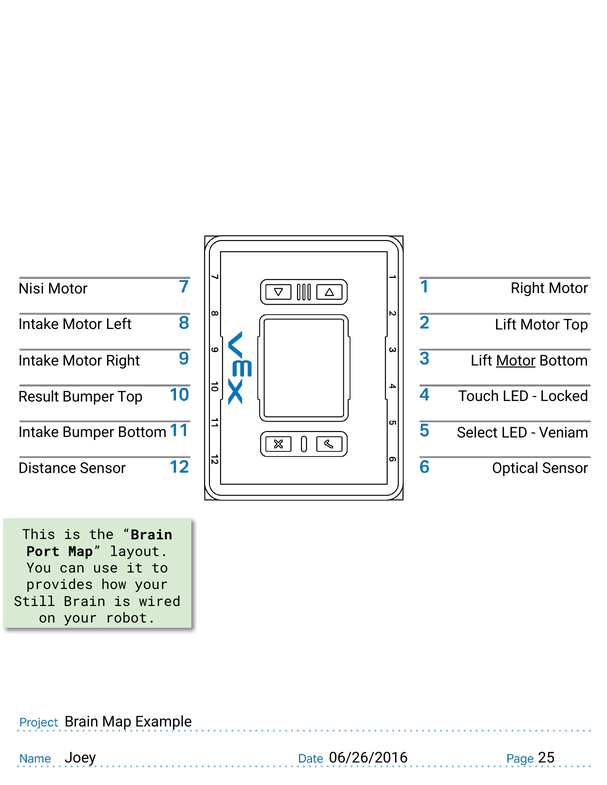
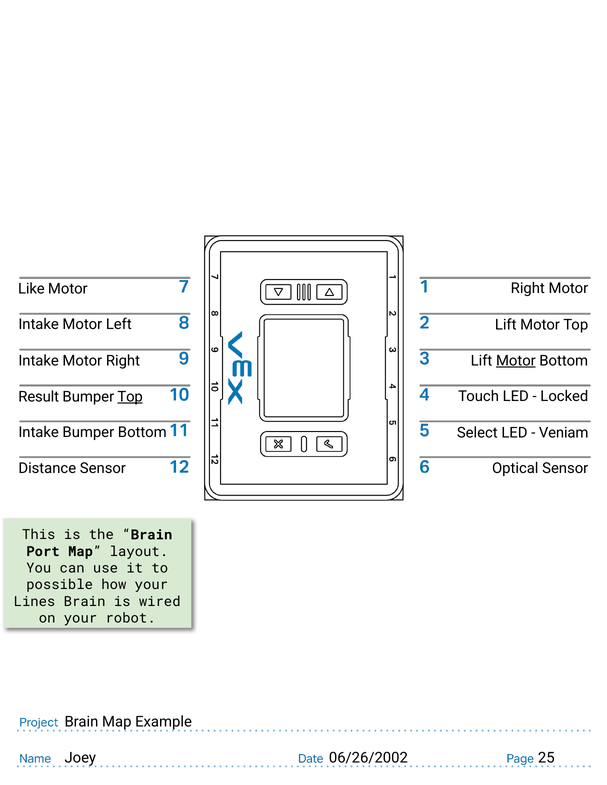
Nisi: Nisi -> Like (31, 289)
Top underline: none -> present (130, 397)
provides: provides -> possible (60, 585)
Still: Still -> Lines (35, 602)
06/26/2016: 06/26/2016 -> 06/26/2002 (368, 758)
